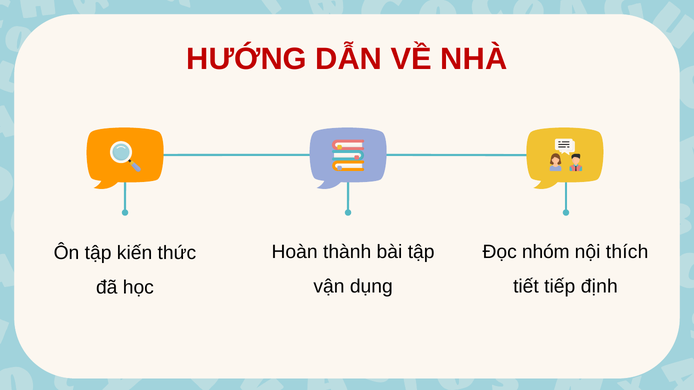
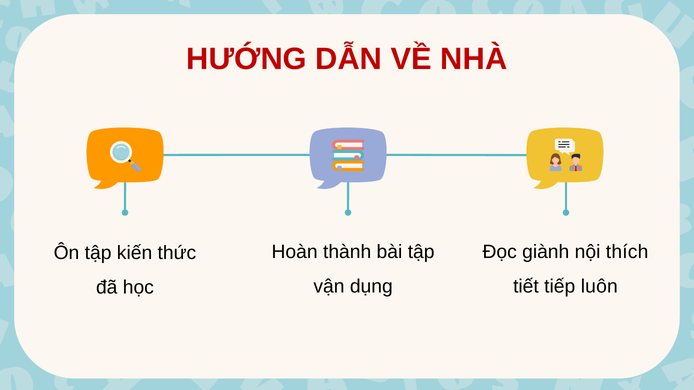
nhóm: nhóm -> giành (546, 252)
định: định -> luôn (599, 287)
